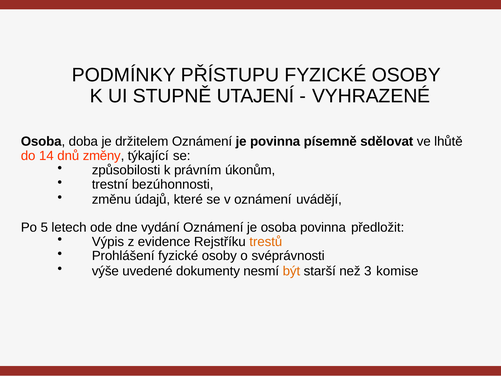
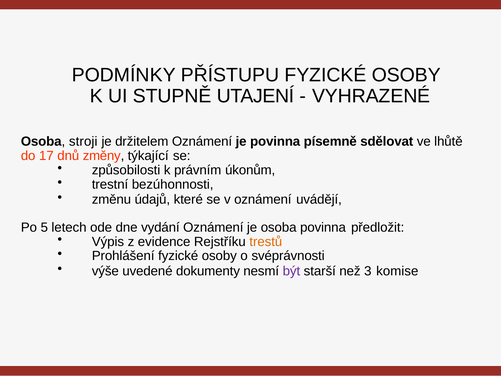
doba: doba -> stroji (83, 142)
14: 14 -> 17 (46, 156)
být colour: orange -> purple (291, 271)
